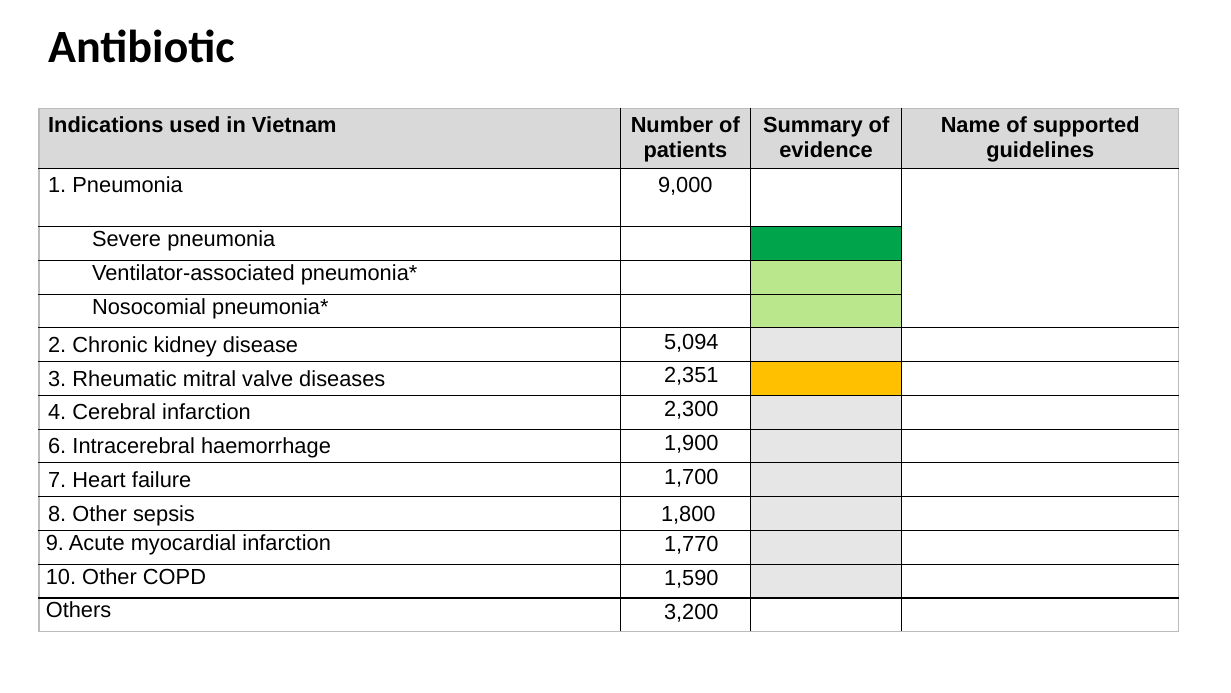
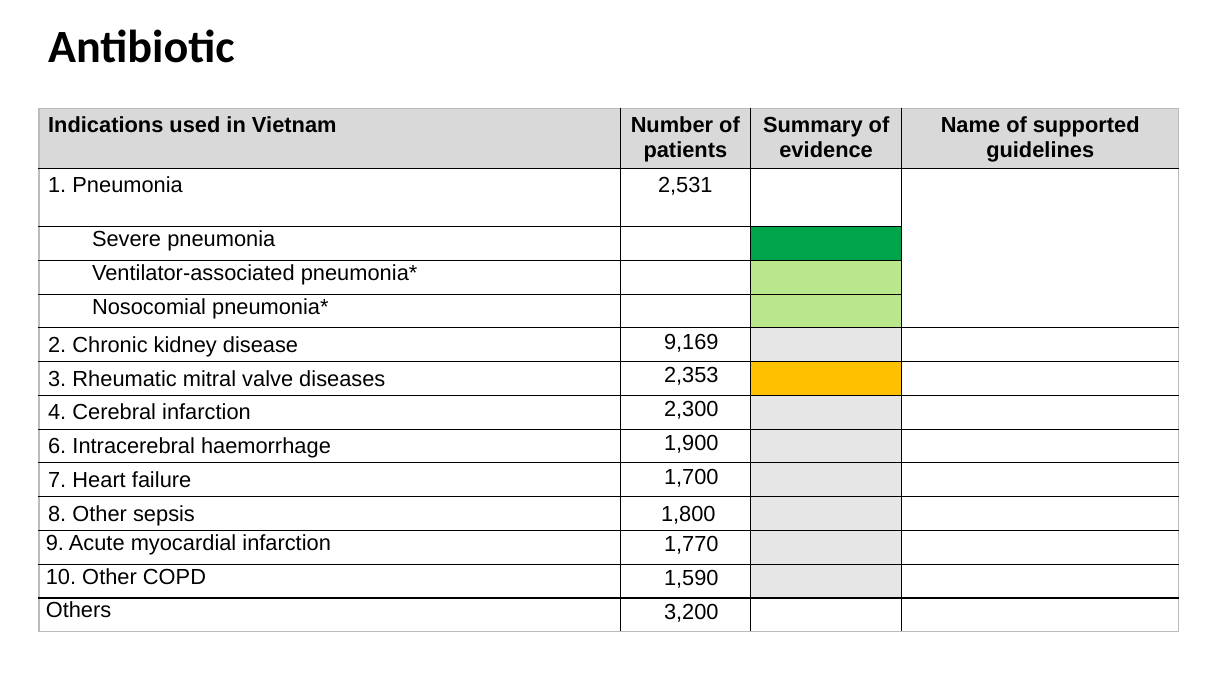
9,000: 9,000 -> 2,531 (685, 186)
5,094: 5,094 -> 9,169 (691, 342)
2,351: 2,351 -> 2,353 (691, 375)
